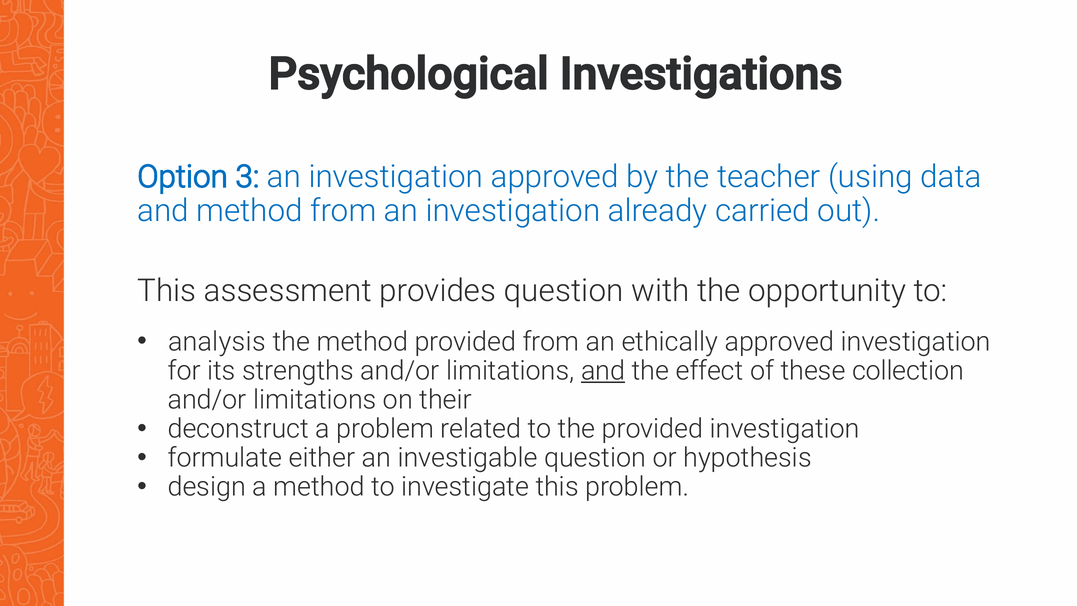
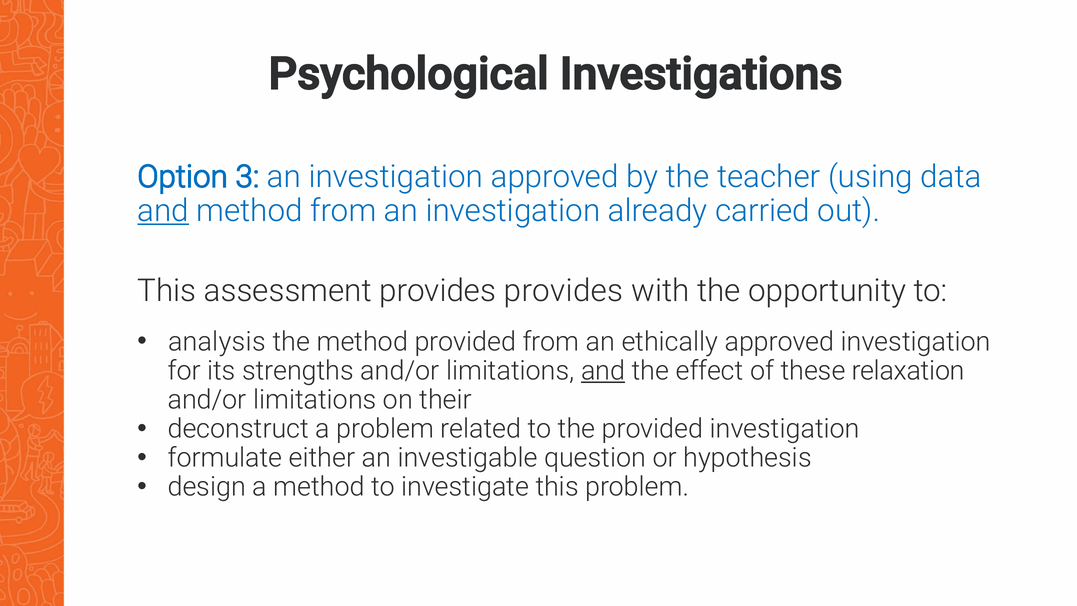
and underline: none -> present (163, 211)
provides question: question -> provides (564, 291)
collection: collection -> relaxation (908, 371)
